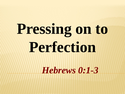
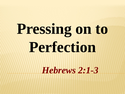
0:1-3: 0:1-3 -> 2:1-3 (88, 70)
